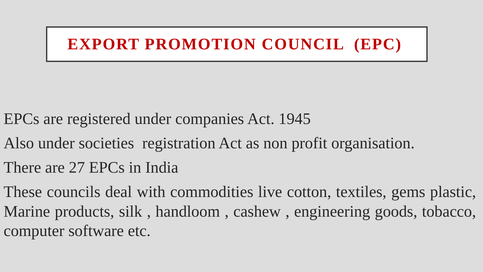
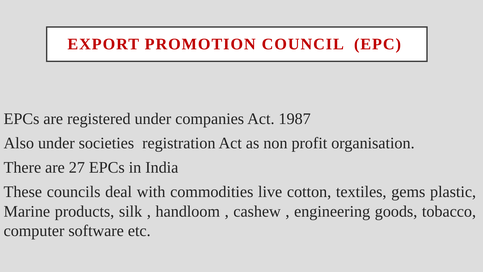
1945: 1945 -> 1987 (295, 119)
